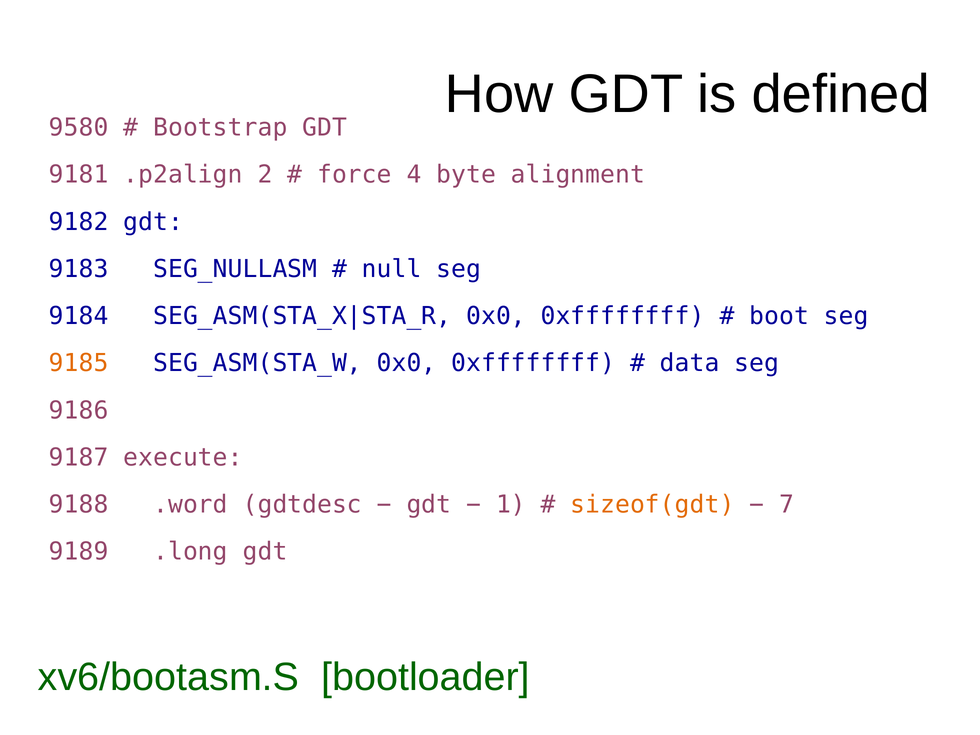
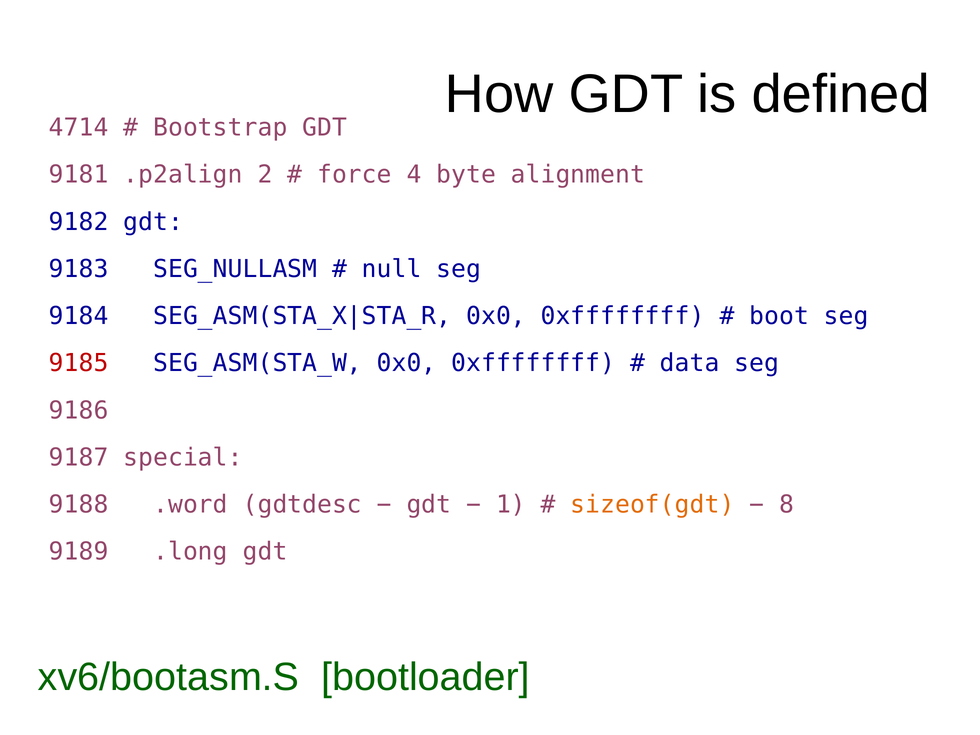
9580: 9580 -> 4714 (79, 128)
9185 colour: orange -> red (79, 363)
execute: execute -> special (183, 457)
7: 7 -> 8 (787, 505)
